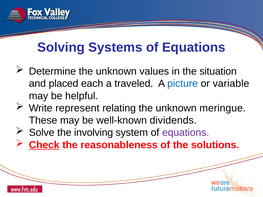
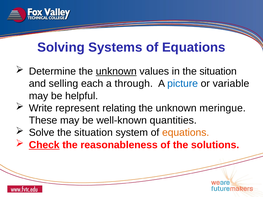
unknown underline: none -> present (116, 71)
placed: placed -> selling (63, 84)
traveled: traveled -> through (134, 84)
dividends: dividends -> quantities (173, 121)
Solve the involving: involving -> situation (94, 133)
equations colour: purple -> orange (186, 133)
